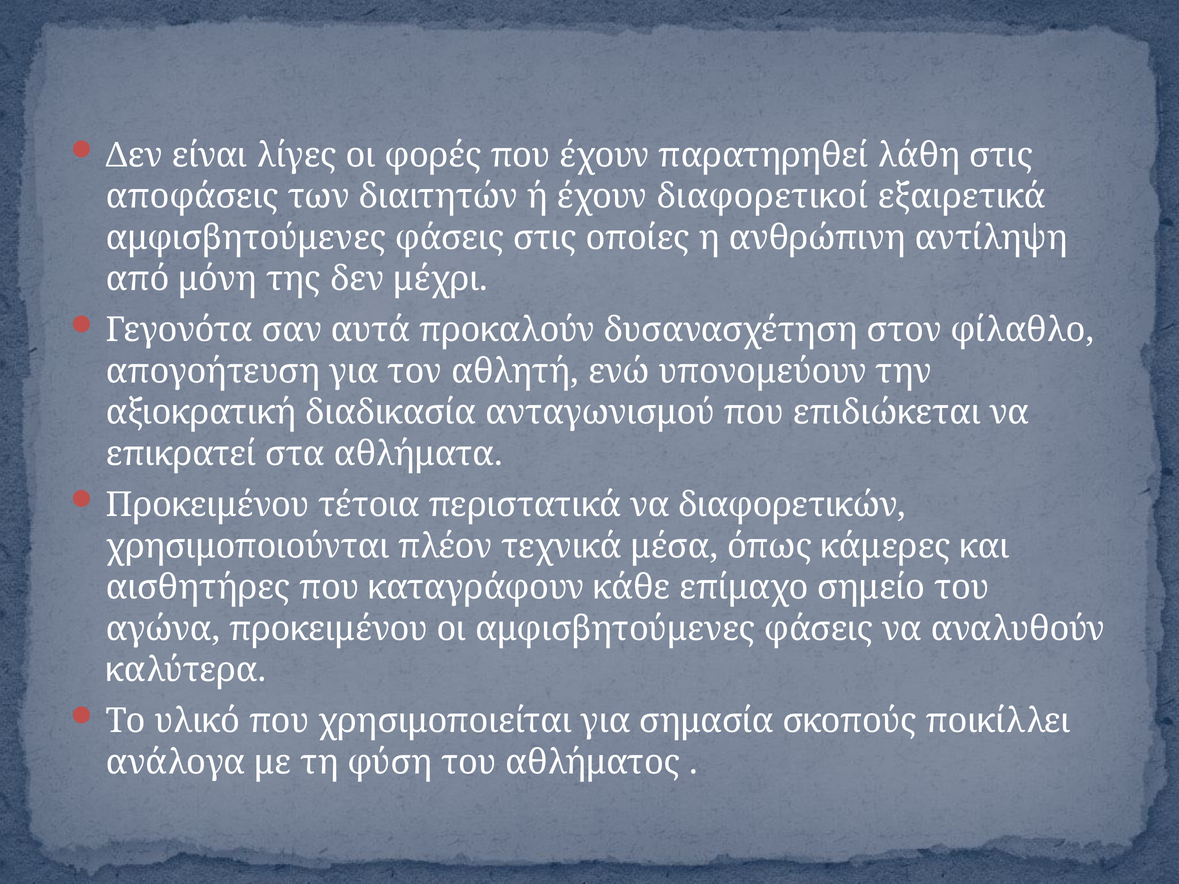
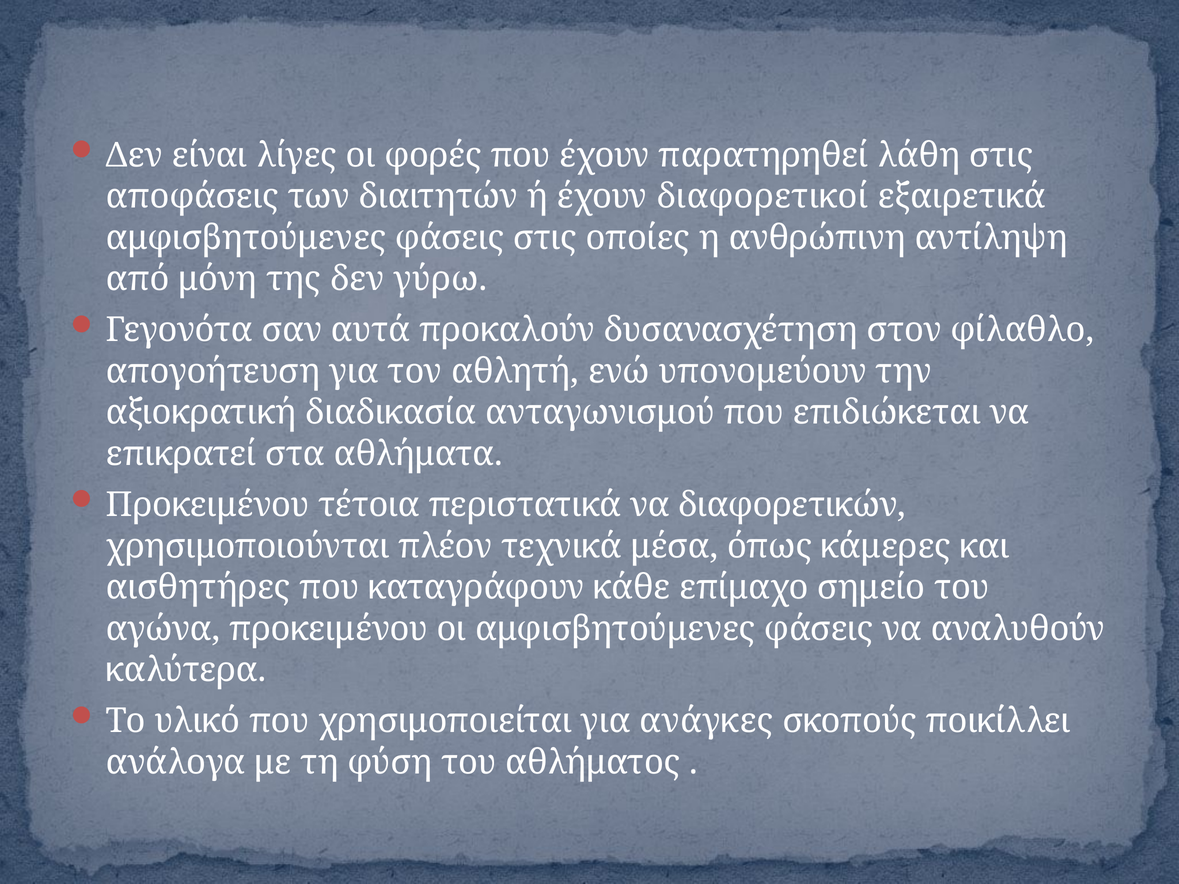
μέχρι: μέχρι -> γύρω (441, 279)
σημασία: σημασία -> ανάγκες (706, 721)
